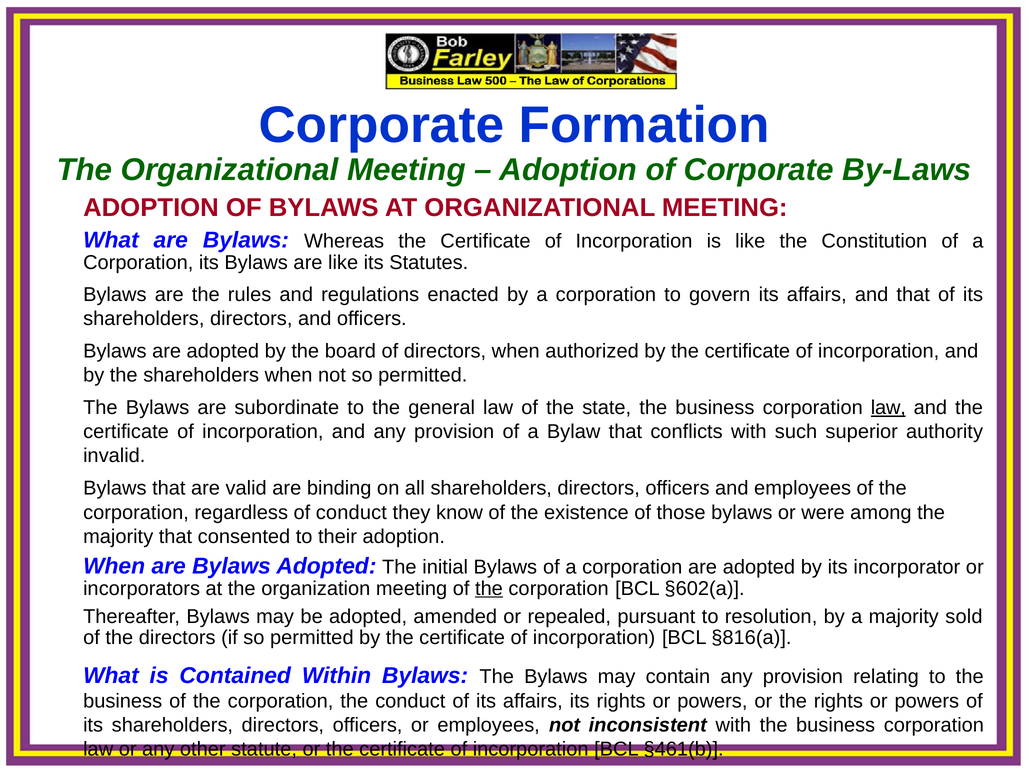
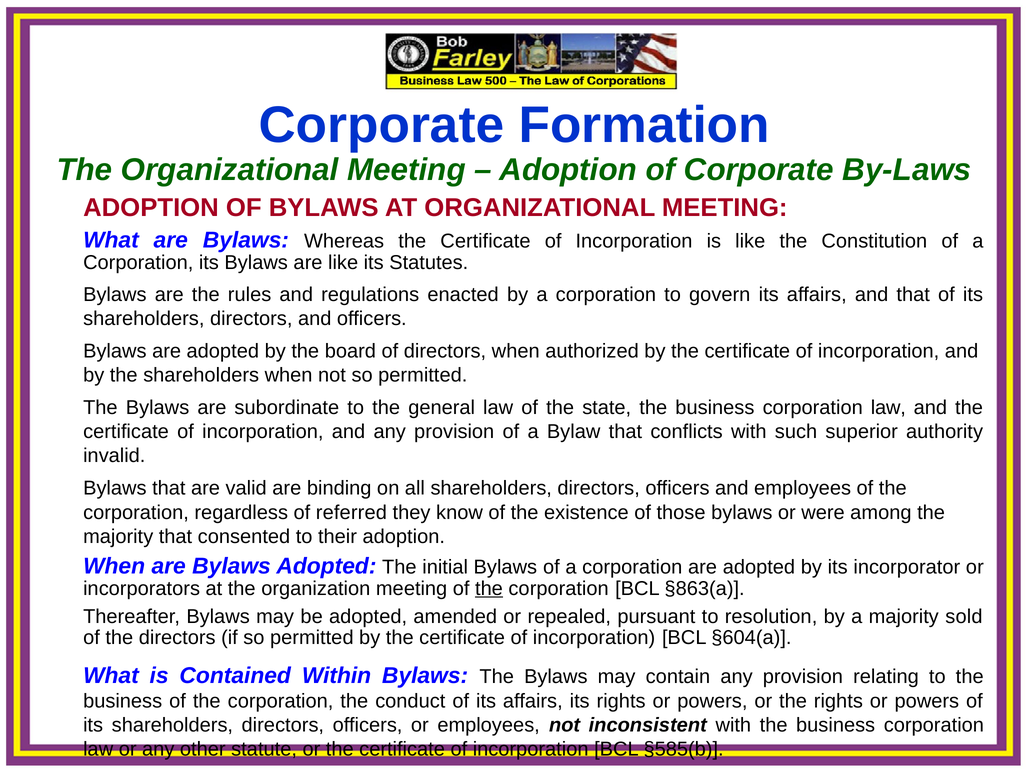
law underline: present -> none (888, 408)
of conduct: conduct -> referred (351, 512)
§602(a: §602(a -> §863(a (705, 588)
§816(a: §816(a -> §604(a (751, 637)
§461(b: §461(b -> §585(b (684, 749)
